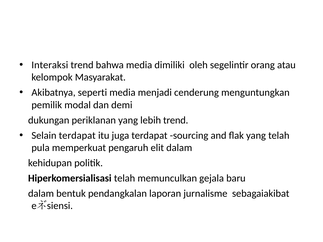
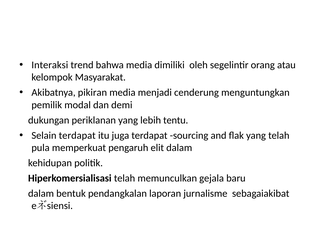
seperti: seperti -> pikiran (92, 93)
lebih trend: trend -> tentu (176, 120)
